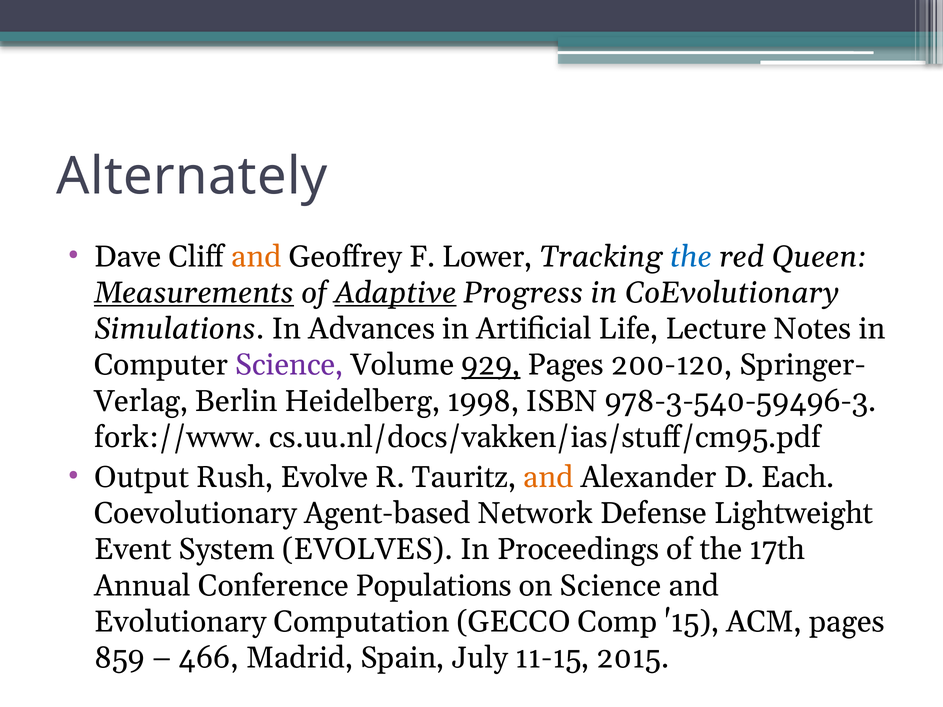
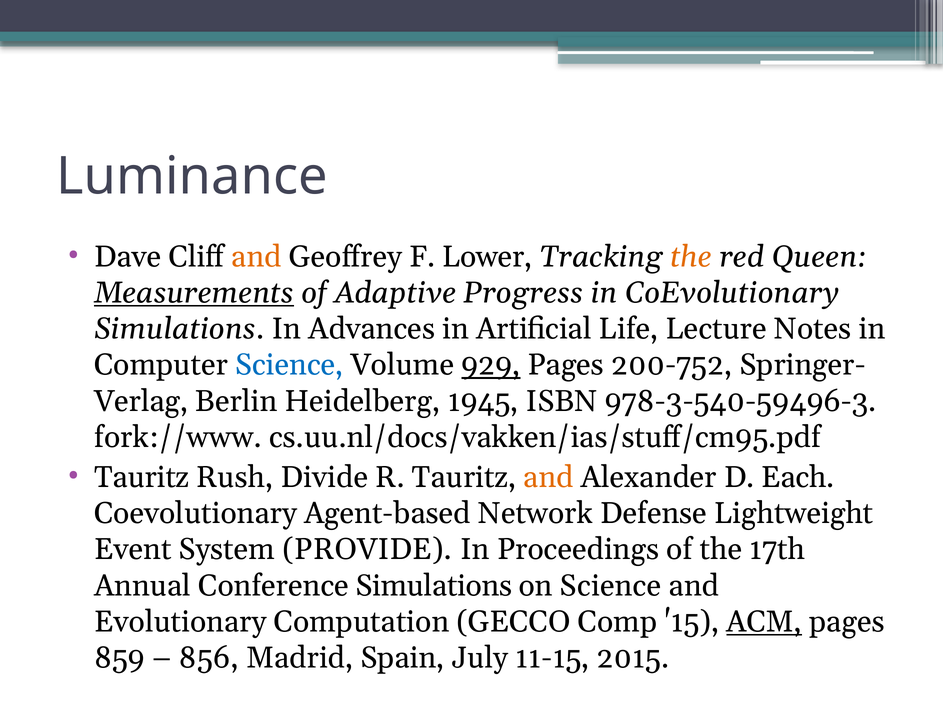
Alternately: Alternately -> Luminance (192, 177)
the colour: blue -> orange (691, 257)
Adaptive underline: present -> none (395, 293)
Science colour: purple -> blue (289, 365)
200-120: 200-120 -> 200-752 (672, 365)
1998: 1998 -> 1945 (483, 401)
Output: Output -> Tauritz (142, 477)
Evolve: Evolve -> Divide (324, 477)
EVOLVES: EVOLVES -> PROVIDE (367, 550)
Conference Populations: Populations -> Simulations (434, 586)
ACM underline: none -> present (764, 622)
466: 466 -> 856 (209, 658)
